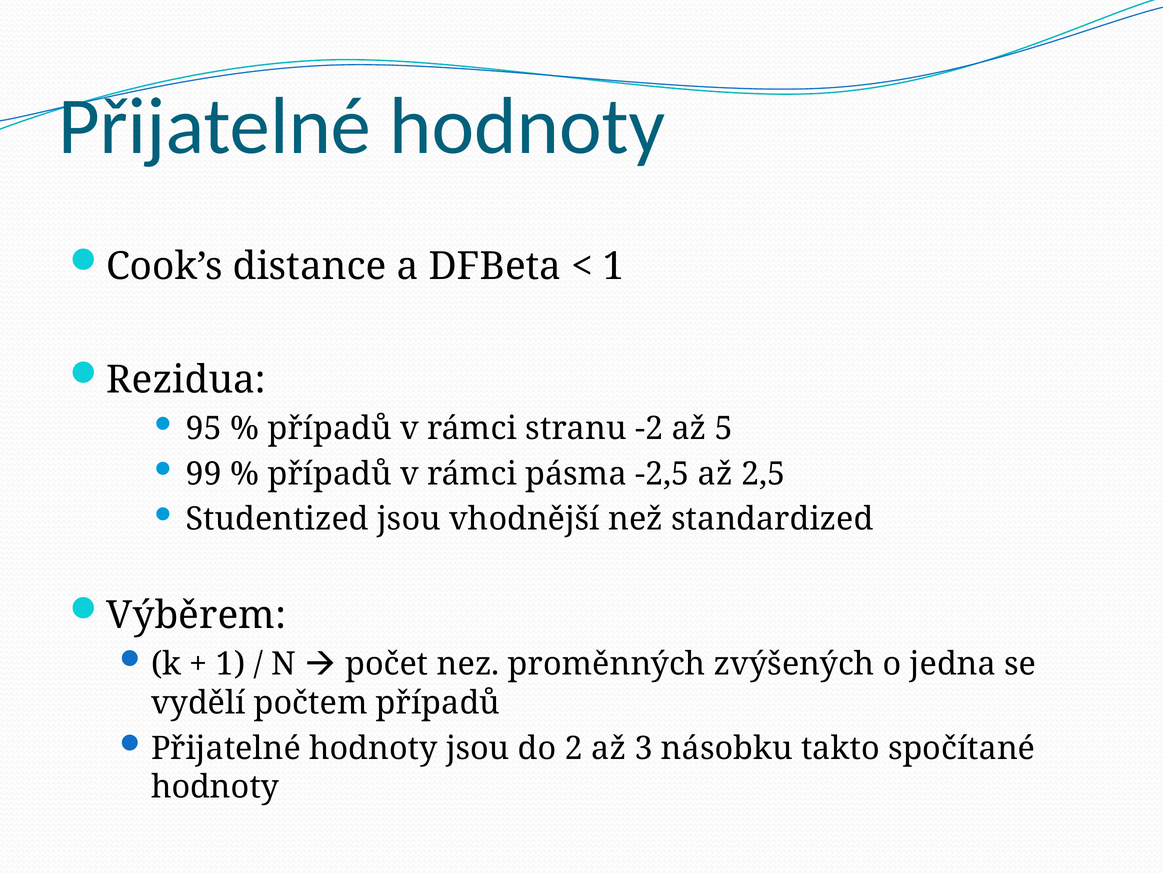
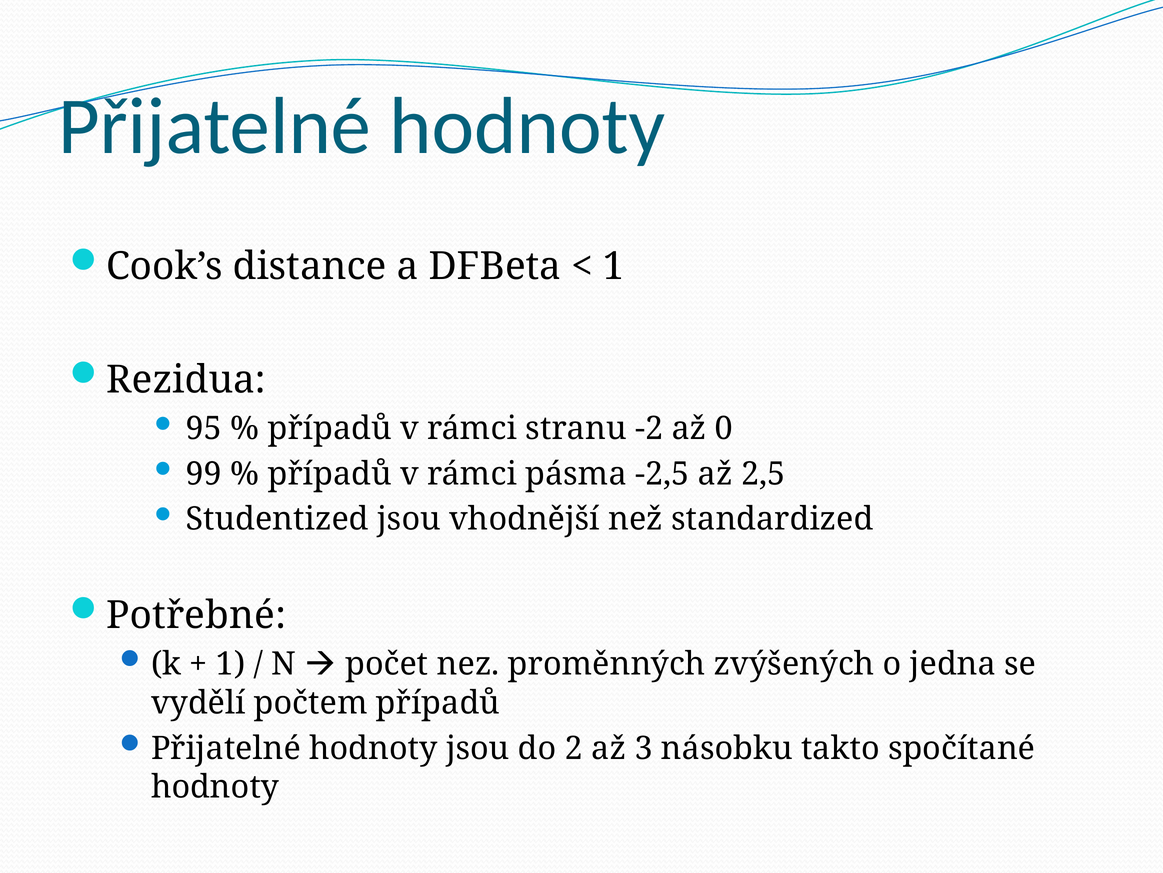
5: 5 -> 0 (724, 428)
Výběrem: Výběrem -> Potřebné (196, 615)
